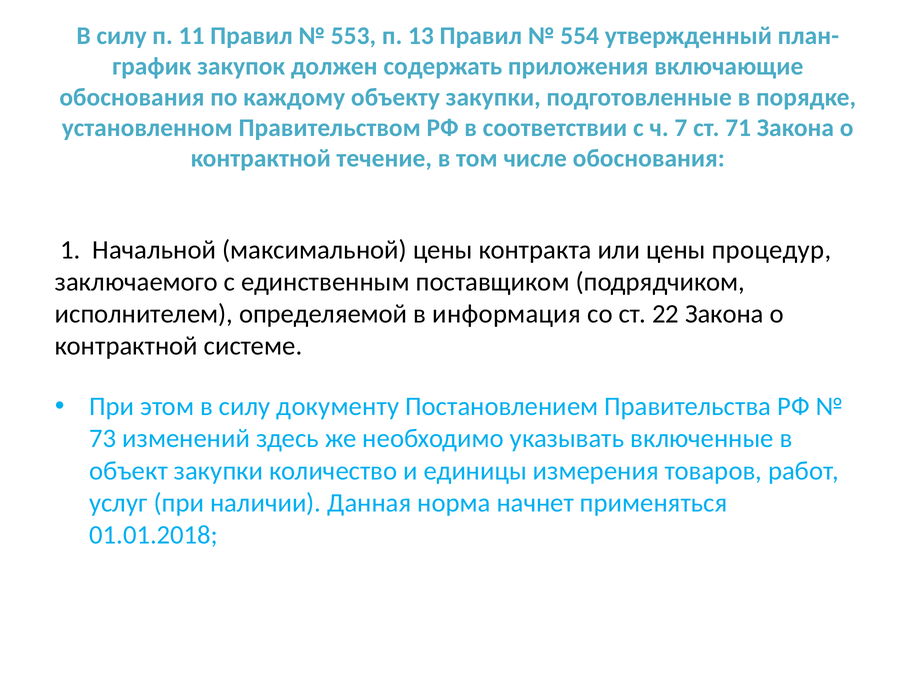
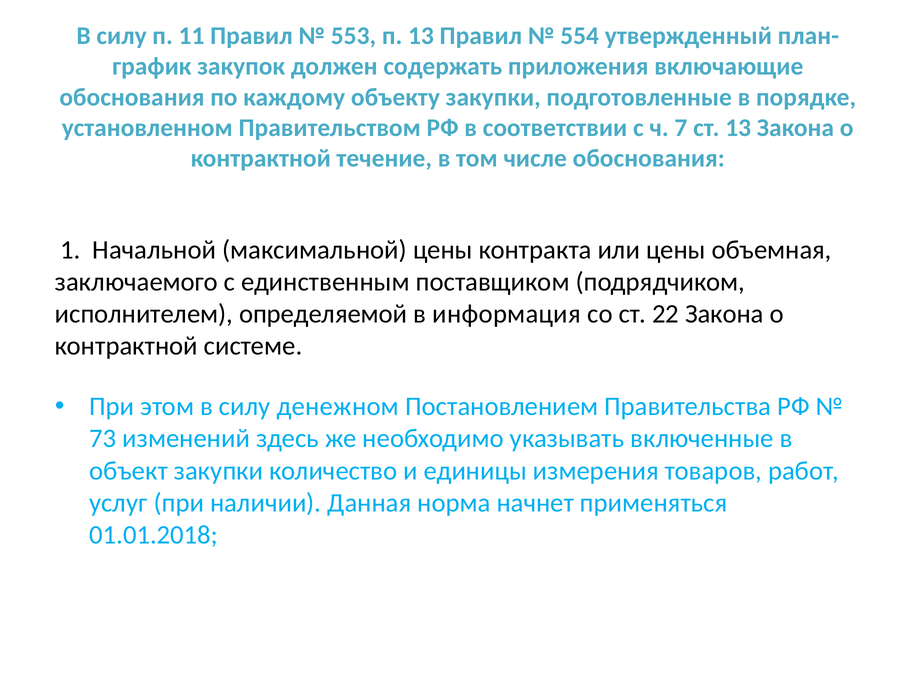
ст 71: 71 -> 13 (738, 128)
процедур: процедур -> объемная (772, 250)
документу: документу -> денежном (338, 407)
